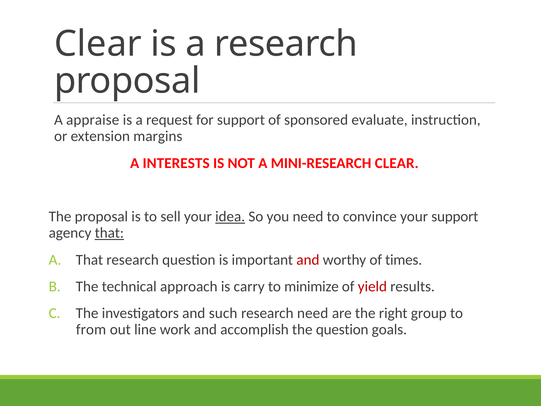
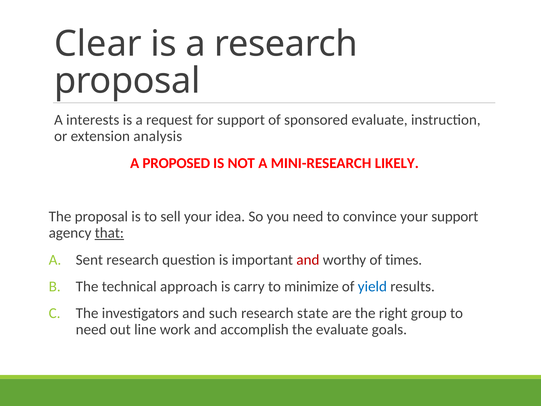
appraise: appraise -> interests (93, 120)
margins: margins -> analysis (158, 136)
INTERESTS: INTERESTS -> PROPOSED (176, 163)
MINI-RESEARCH CLEAR: CLEAR -> LIKELY (397, 163)
idea underline: present -> none (230, 217)
A That: That -> Sent (89, 260)
yield colour: red -> blue (372, 286)
research need: need -> state (313, 313)
from: from -> need (91, 329)
the question: question -> evaluate (342, 329)
